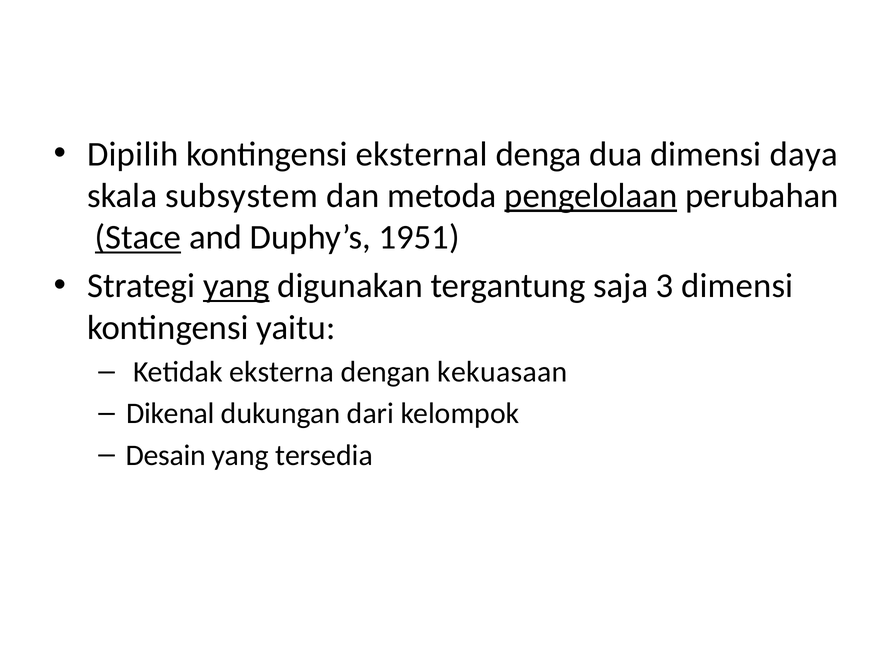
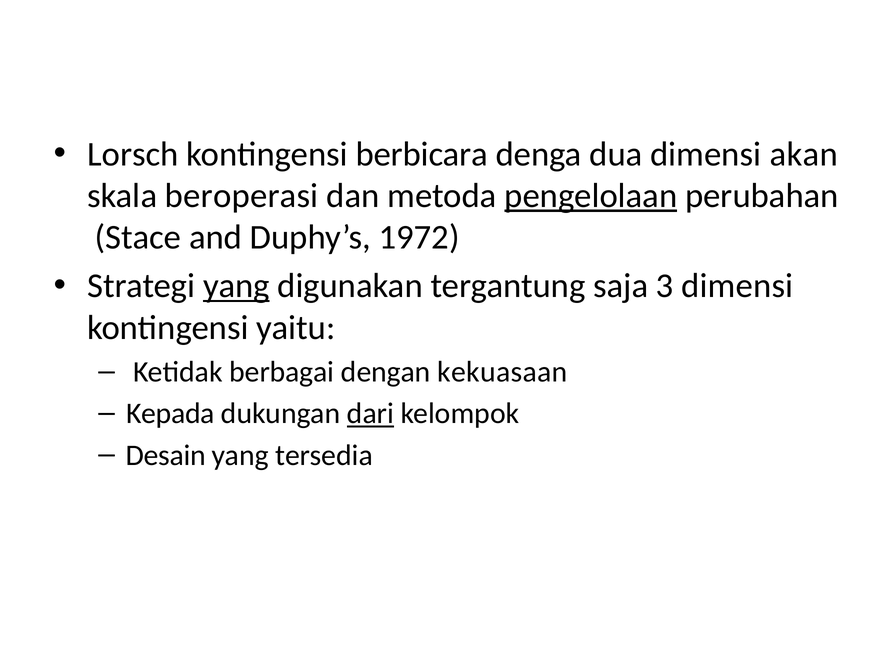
Dipilih: Dipilih -> Lorsch (133, 154)
eksternal: eksternal -> berbicara (422, 154)
daya: daya -> akan (804, 154)
subsystem: subsystem -> beroperasi (242, 196)
Stace underline: present -> none (138, 238)
1951: 1951 -> 1972 (419, 238)
eksterna: eksterna -> berbagai (282, 372)
Dikenal: Dikenal -> Kepada (170, 414)
dari underline: none -> present (370, 414)
